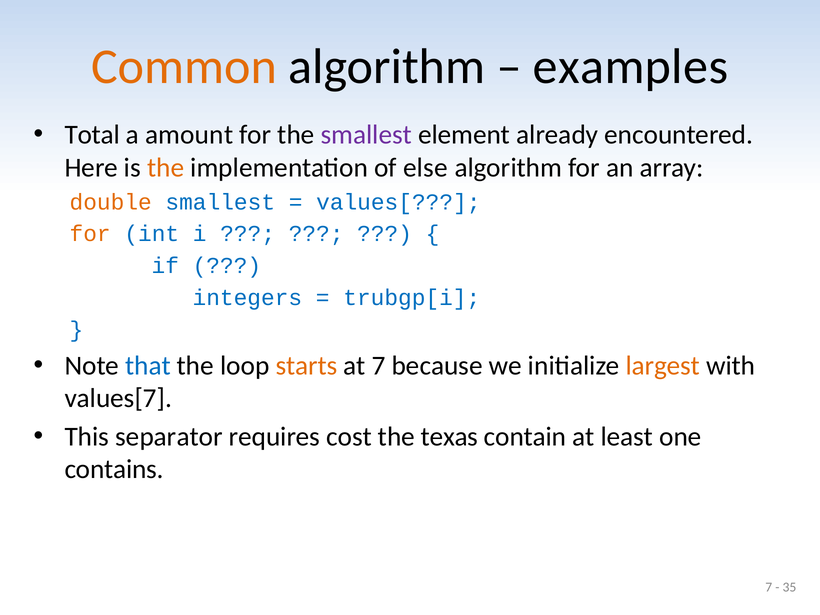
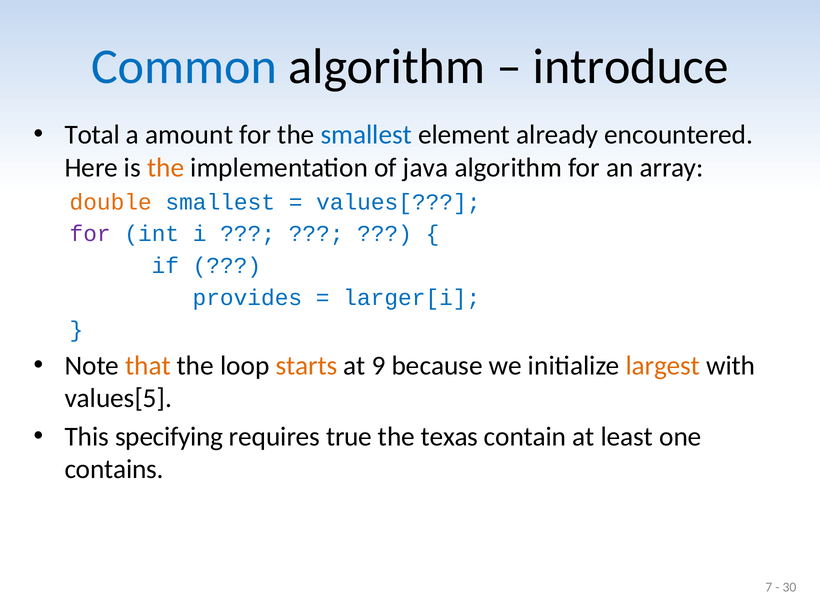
Common colour: orange -> blue (184, 67)
examples: examples -> introduce (631, 67)
smallest colour: purple -> blue (366, 135)
else: else -> java (426, 168)
for colour: orange -> purple (90, 234)
integers: integers -> provides (247, 298)
trubgp[i: trubgp[i -> larger[i (412, 298)
that colour: blue -> orange (148, 366)
at 7: 7 -> 9 (379, 366)
values[7: values[7 -> values[5 (118, 398)
separator: separator -> specifying (169, 437)
cost: cost -> true (349, 437)
35: 35 -> 30 (789, 587)
